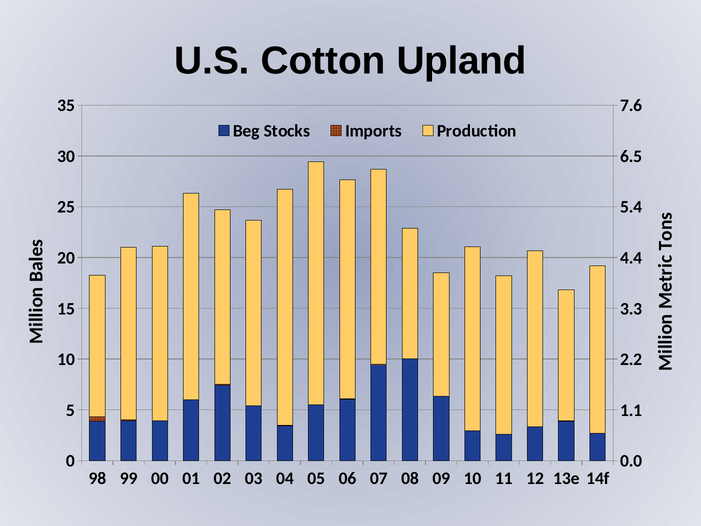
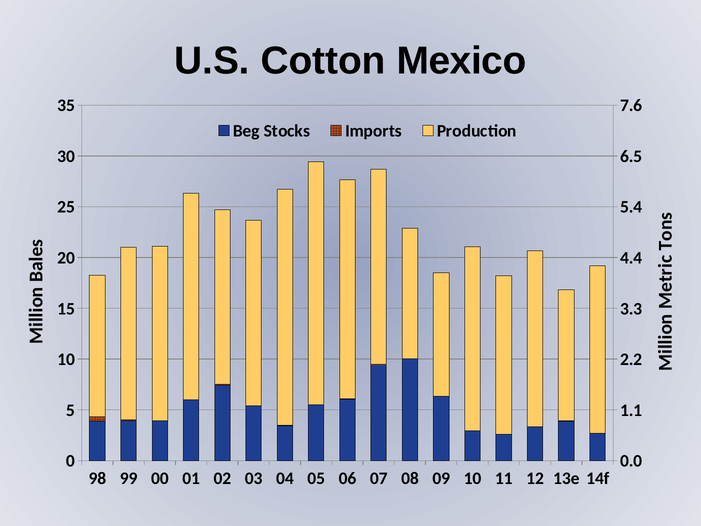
Upland: Upland -> Mexico (462, 61)
